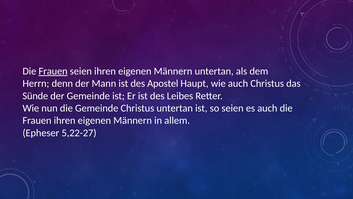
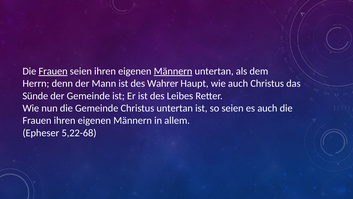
Männern underline: none -> present (173, 71)
Apostel: Apostel -> Wahrer (163, 83)
5,22-27: 5,22-27 -> 5,22-68 (79, 133)
